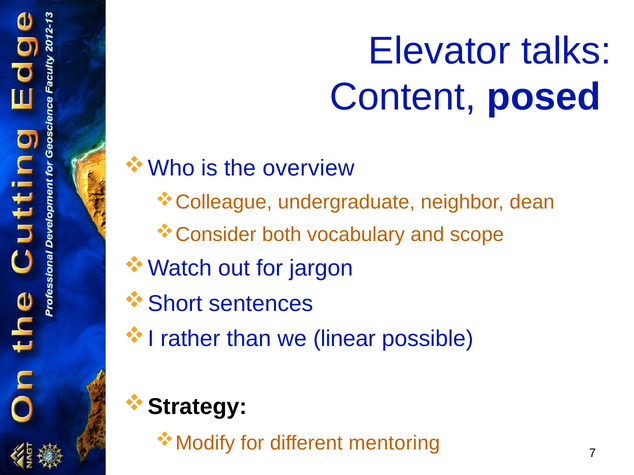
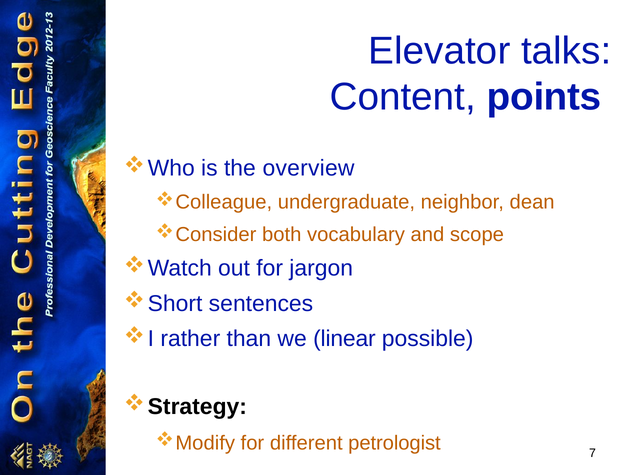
posed: posed -> points (544, 97)
mentoring: mentoring -> petrologist (394, 443)
